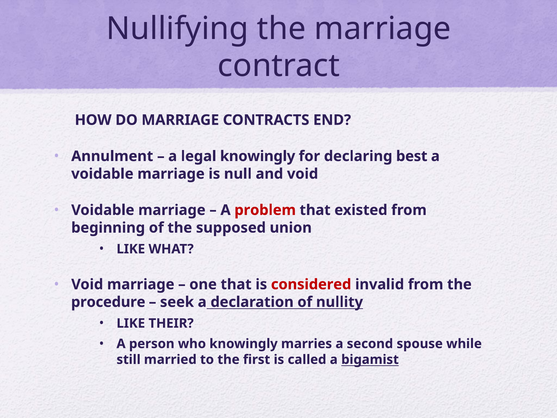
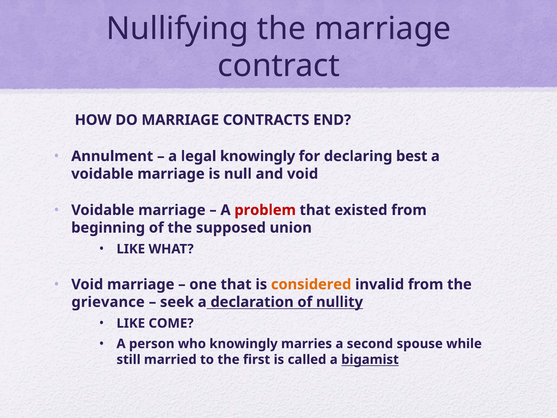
considered colour: red -> orange (311, 284)
procedure: procedure -> grievance (108, 302)
THEIR: THEIR -> COME (171, 323)
